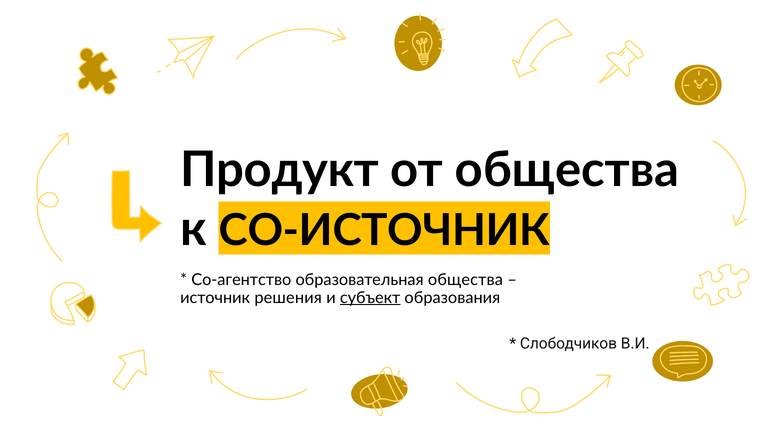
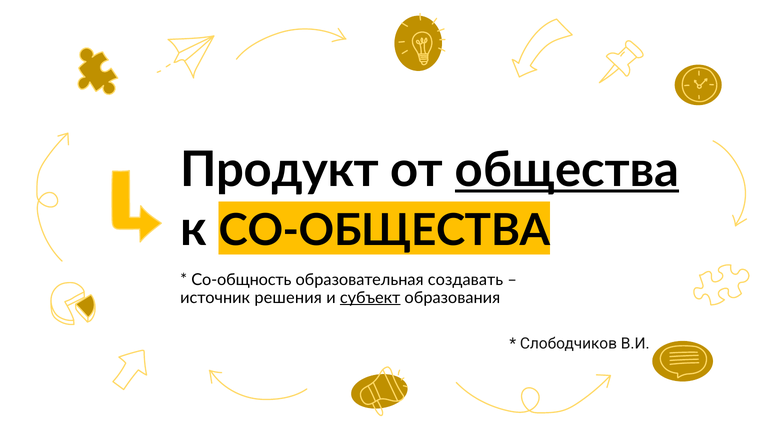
общества underline: none -> present (567, 170)
СО-ИСТОЧНИК: СО-ИСТОЧНИК -> СО-ОБЩЕСТВА (384, 231)
Со-агентство: Со-агентство -> Со-общность (241, 280)
образовательная общества: общества -> создавать (466, 280)
